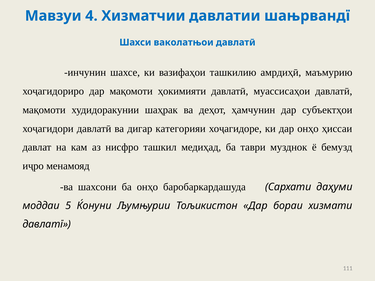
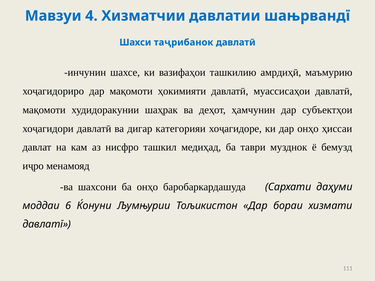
ваколатњои: ваколатњои -> таҷрибанок (184, 42)
5: 5 -> 6 (68, 206)
